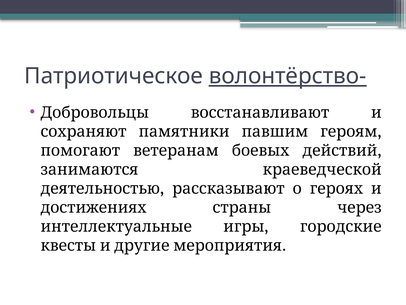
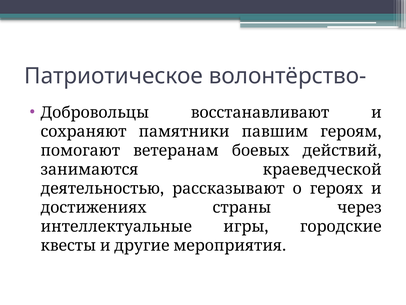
волонтёрство- underline: present -> none (288, 76)
